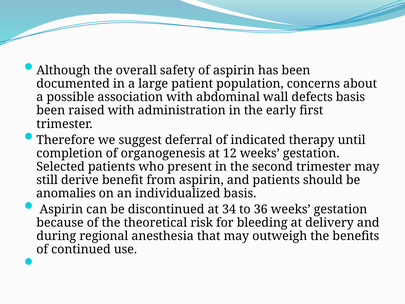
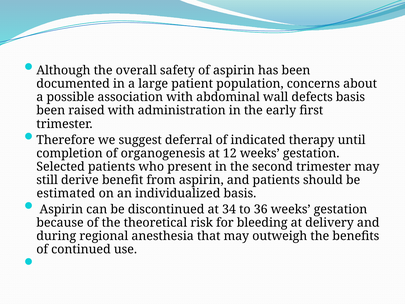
anomalies: anomalies -> estimated (66, 193)
